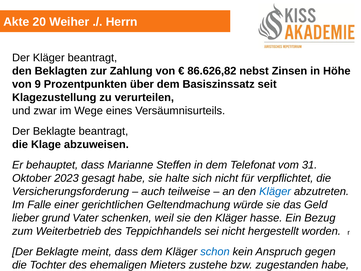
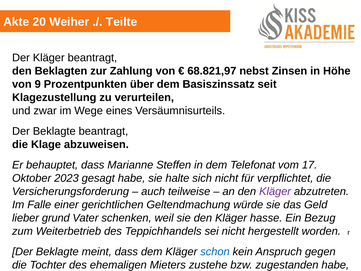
Herrn: Herrn -> Teilte (122, 22)
86.626,82: 86.626,82 -> 68.821,97 (212, 71)
31: 31 -> 17 (310, 165)
Kläger colour: blue -> purple (275, 191)
